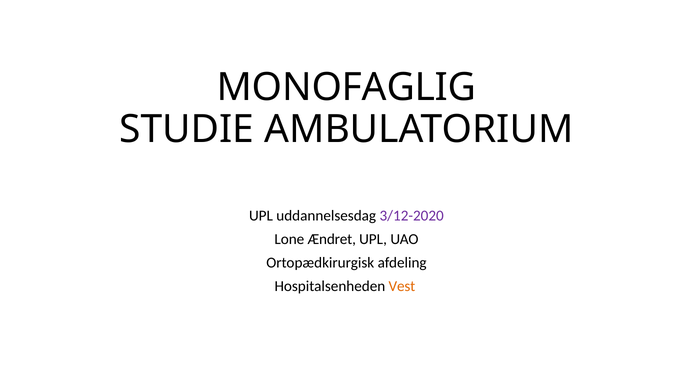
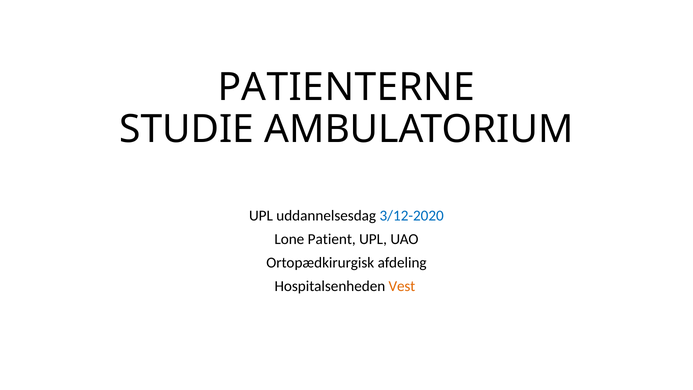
MONOFAGLIG: MONOFAGLIG -> PATIENTERNE (346, 87)
3/12-2020 colour: purple -> blue (412, 215)
Ændret: Ændret -> Patient (332, 239)
